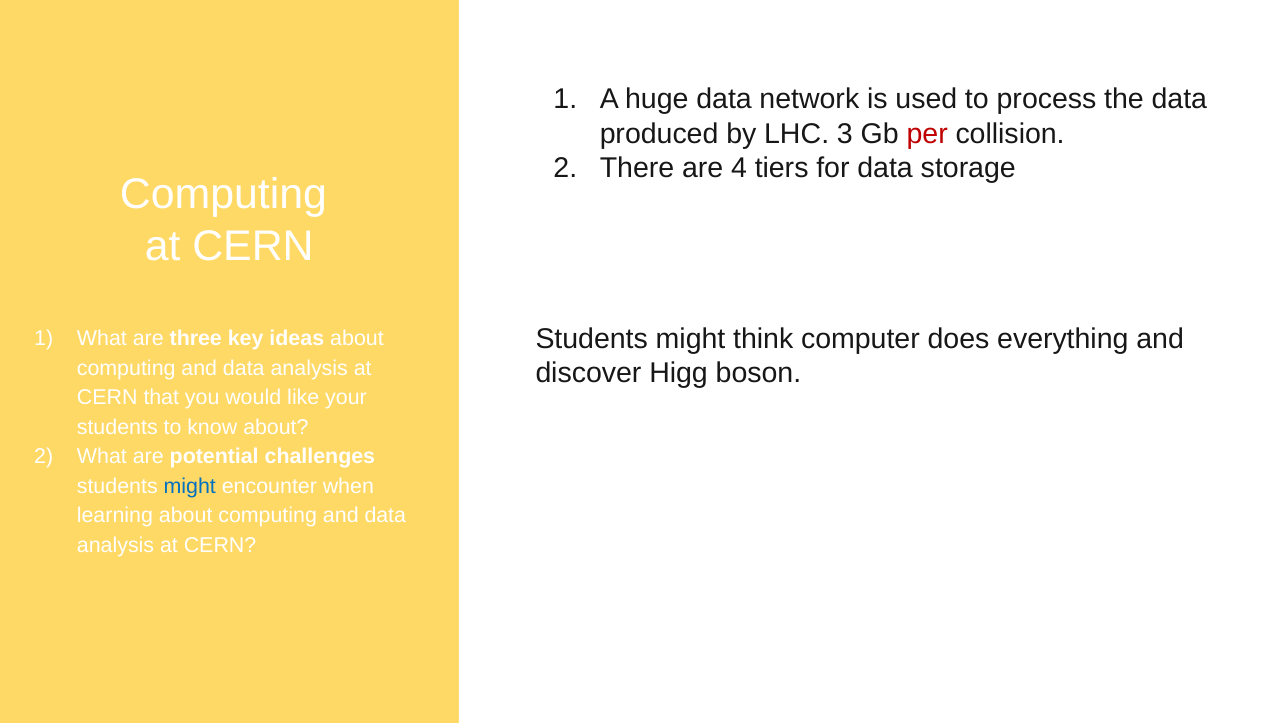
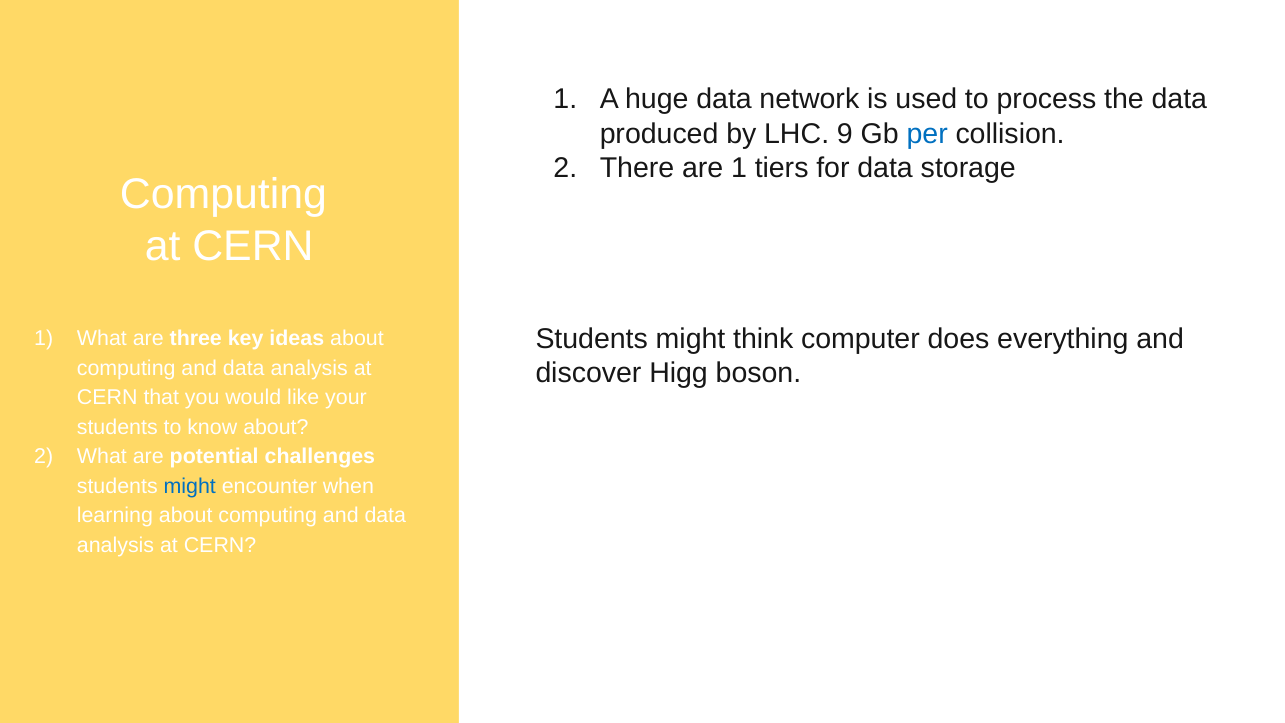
3: 3 -> 9 (845, 134)
per colour: red -> blue (927, 134)
are 4: 4 -> 1 (739, 168)
